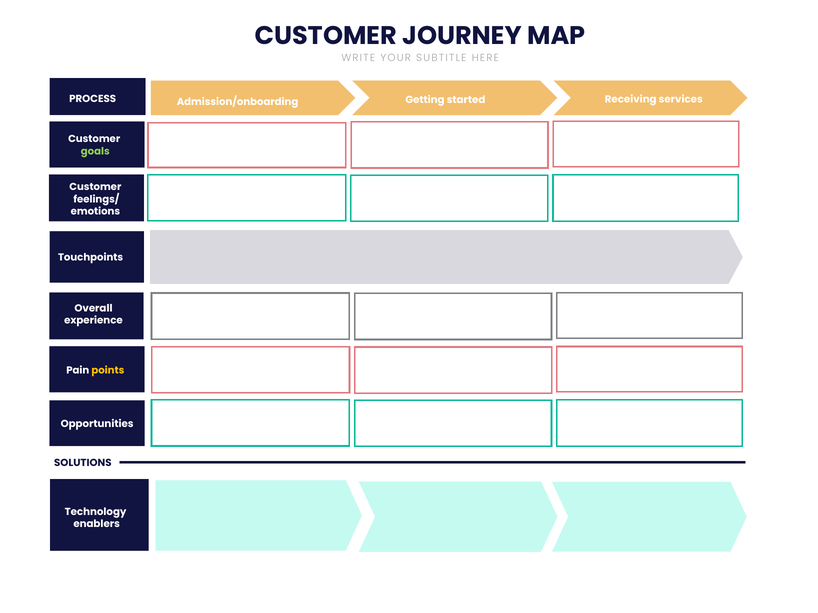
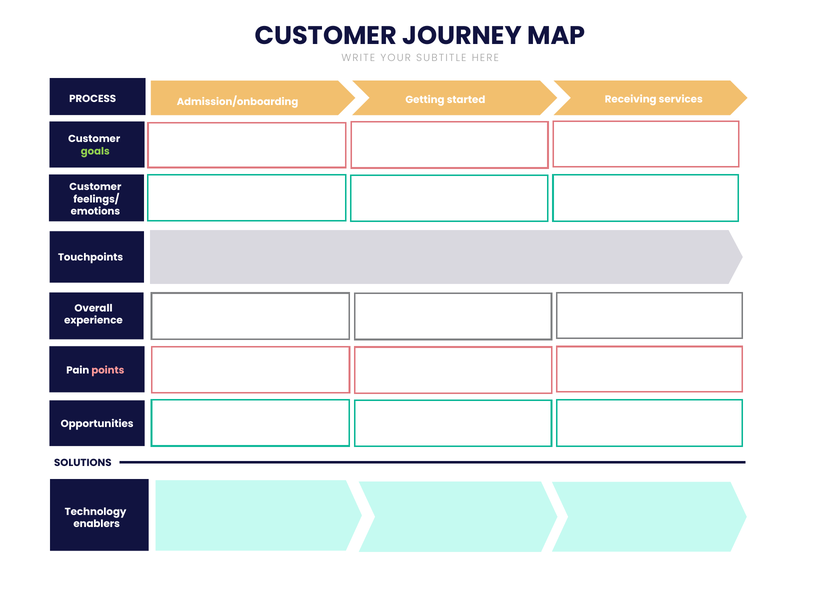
points colour: yellow -> pink (108, 370)
